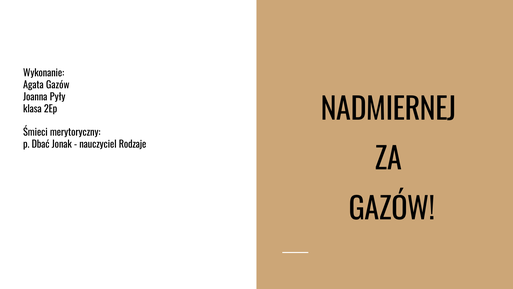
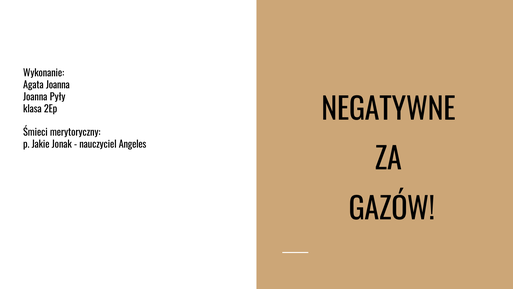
Agata Gazów: Gazów -> Joanna (58, 85)
NADMIERNEJ: NADMIERNEJ -> NEGATYWNE (388, 110)
Dbać: Dbać -> Jakie (41, 144)
Rodzaje: Rodzaje -> Angeles (133, 144)
